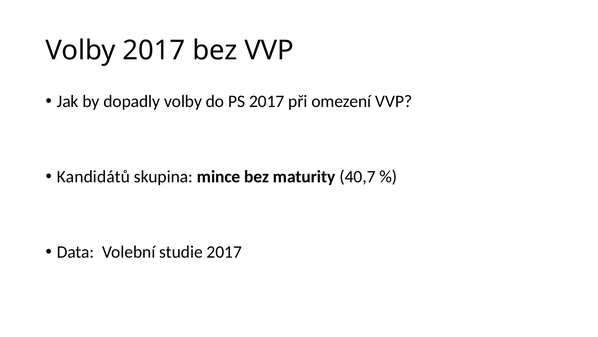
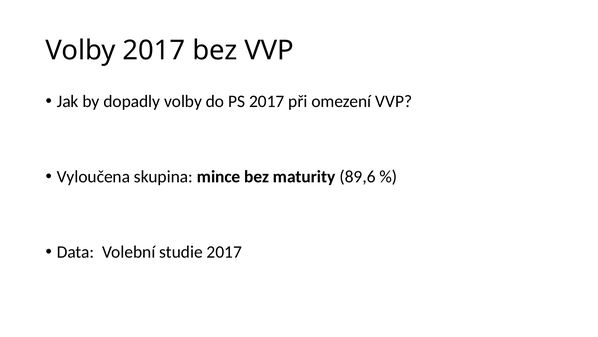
Kandidátů: Kandidátů -> Vyloučena (93, 176)
40,7: 40,7 -> 89,6 (358, 176)
